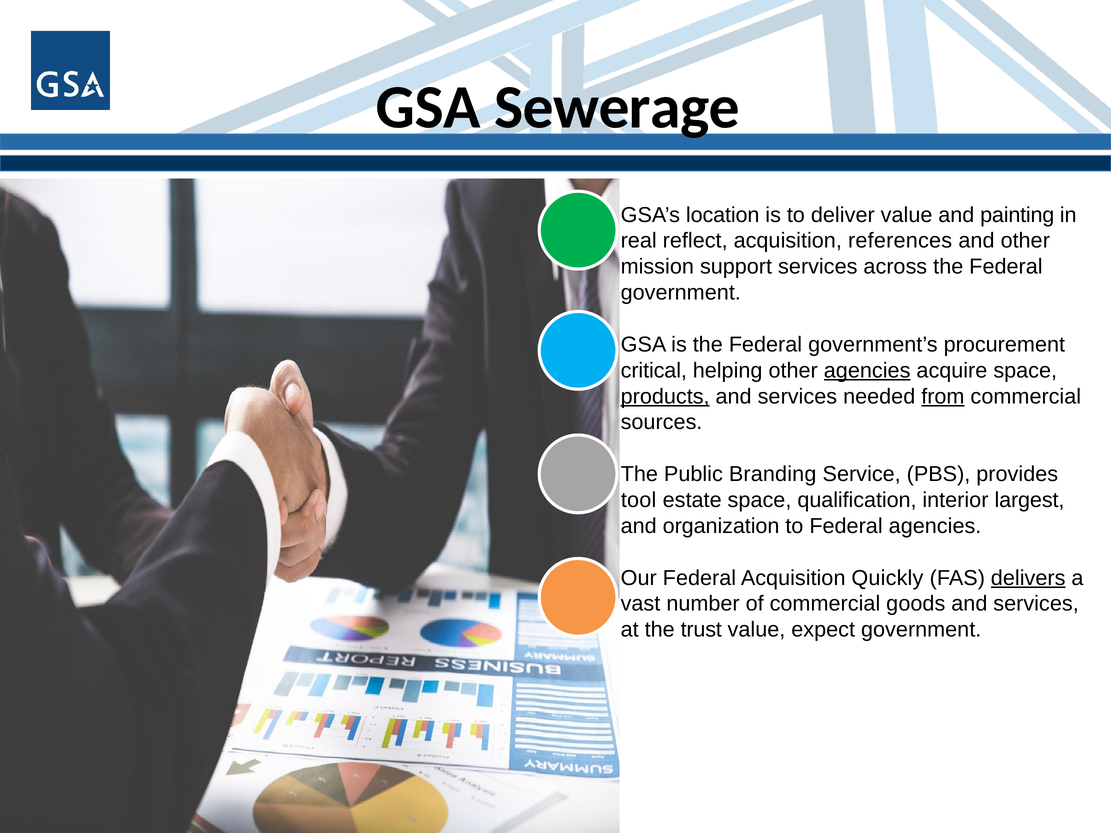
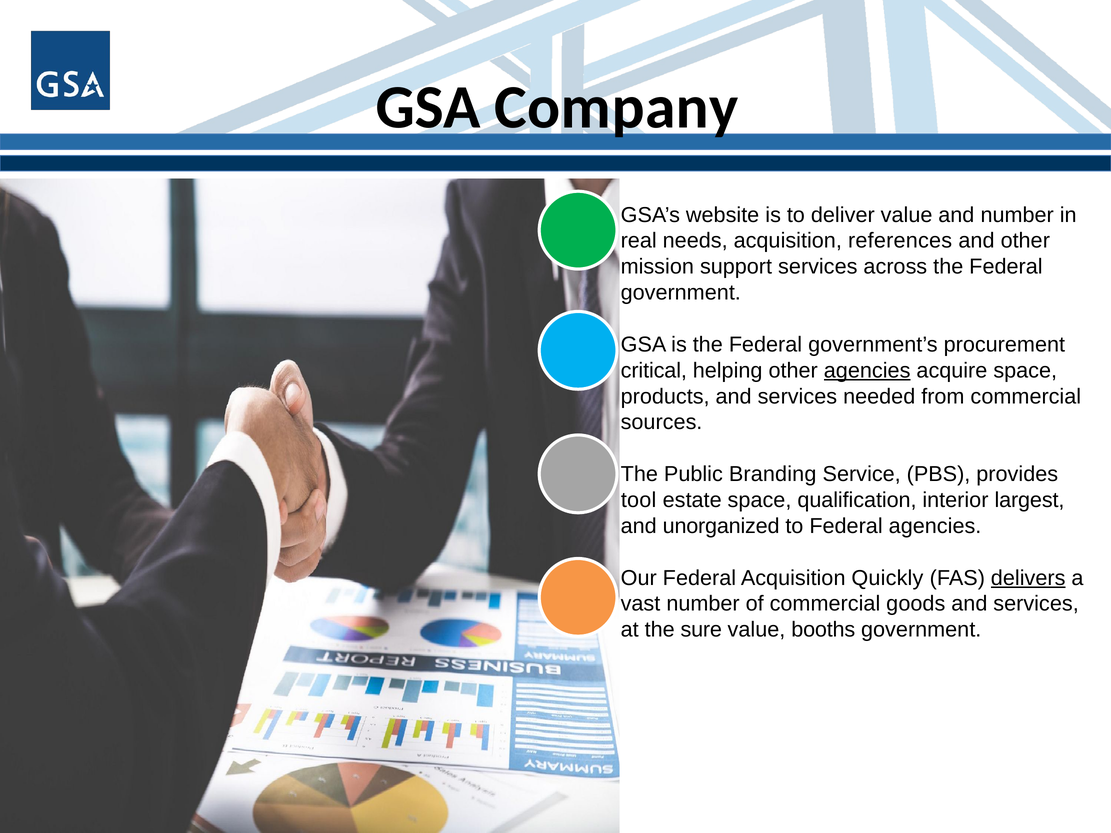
Sewerage: Sewerage -> Company (616, 108)
location: location -> website (723, 215)
and painting: painting -> number (1017, 215)
reflect: reflect -> needs (695, 241)
products underline: present -> none (665, 397)
from underline: present -> none (943, 397)
organization: organization -> unorganized (721, 526)
trust: trust -> sure (701, 630)
expect: expect -> booths (823, 630)
